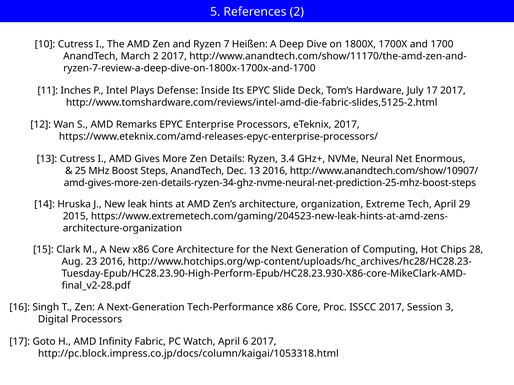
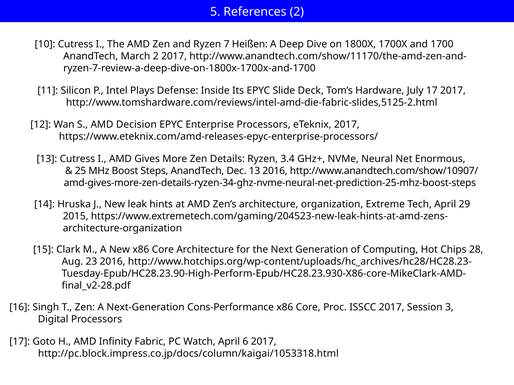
Inches: Inches -> Silicon (76, 91)
Remarks: Remarks -> Decision (136, 125)
Tech-Performance: Tech-Performance -> Cons-Performance (231, 308)
